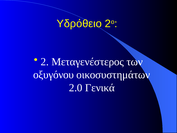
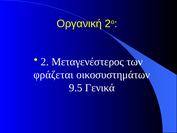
Υδρόθειο: Υδρόθειο -> Οργανική (79, 24)
οξυγόνου: οξυγόνου -> φράζεται (53, 75)
2.0: 2.0 -> 9.5 (76, 88)
